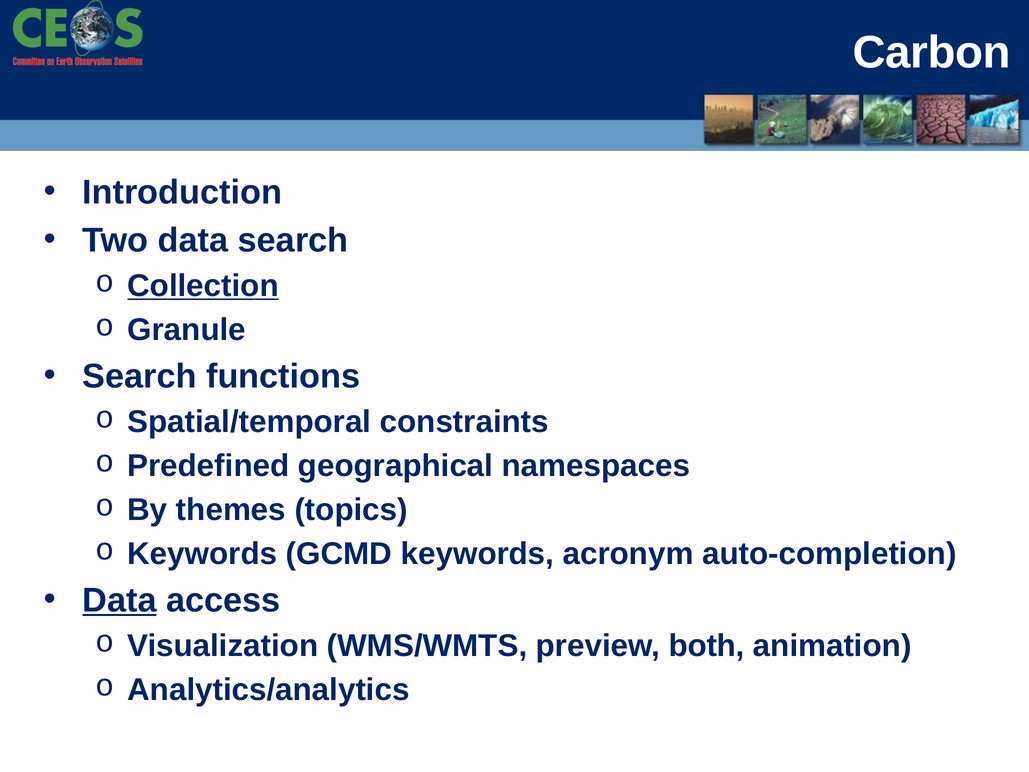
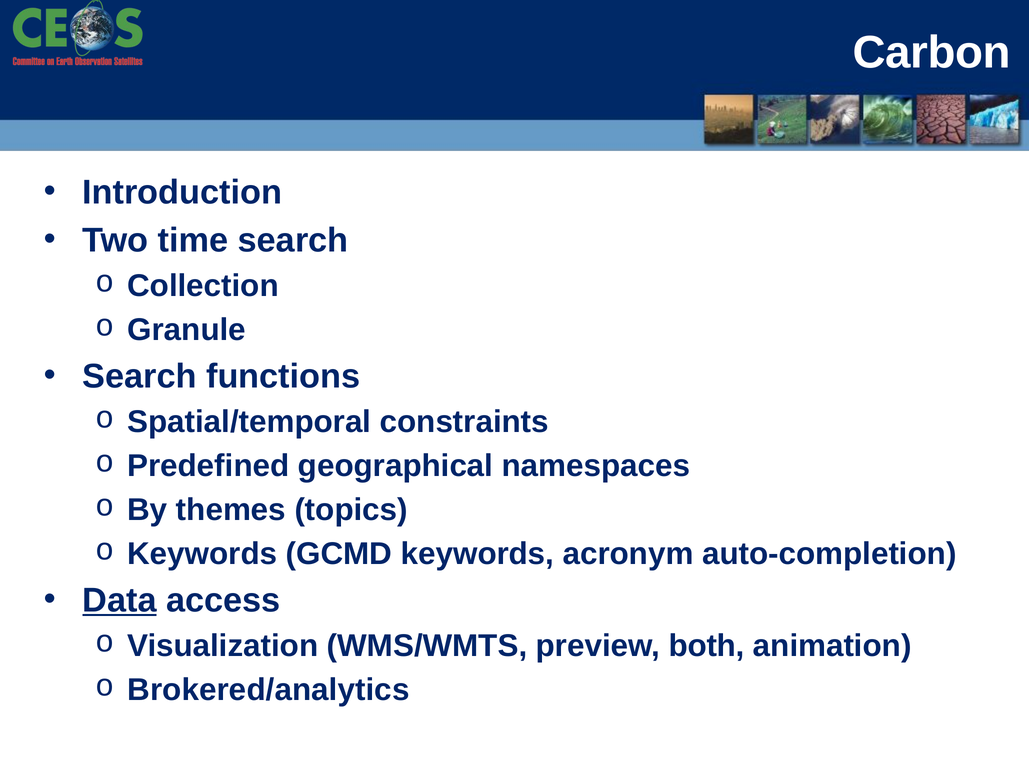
Two data: data -> time (193, 240)
Collection underline: present -> none (203, 286)
Analytics/analytics: Analytics/analytics -> Brokered/analytics (268, 690)
